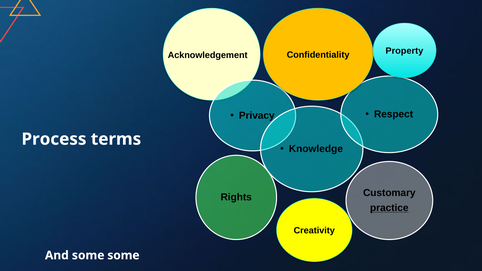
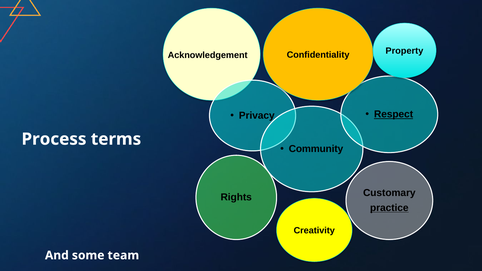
Respect underline: none -> present (394, 114)
Knowledge: Knowledge -> Community (316, 149)
some some: some -> team (123, 255)
